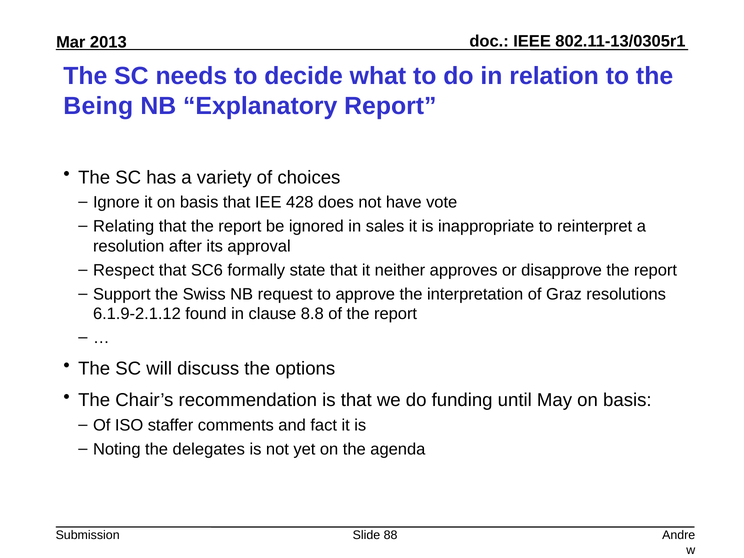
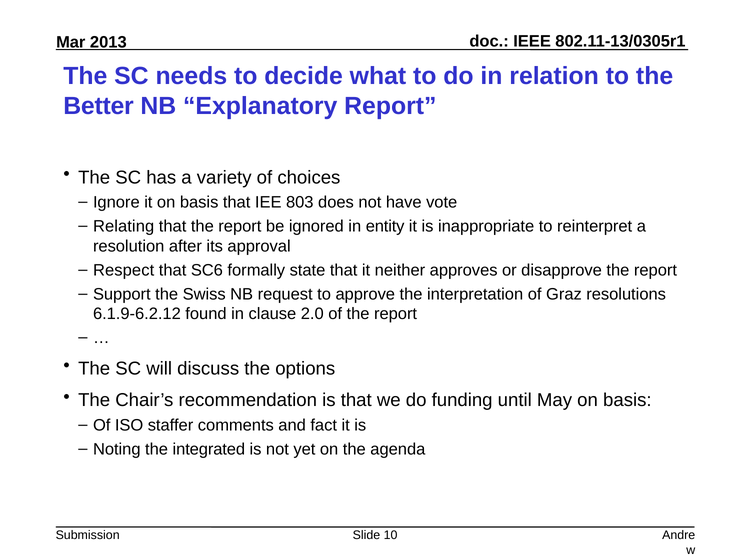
Being: Being -> Better (99, 106)
428: 428 -> 803 (300, 202)
sales: sales -> entity (385, 226)
6.1.9-2.1.12: 6.1.9-2.1.12 -> 6.1.9-6.2.12 (137, 314)
8.8: 8.8 -> 2.0 (312, 314)
delegates: delegates -> integrated (209, 449)
88: 88 -> 10 (391, 535)
